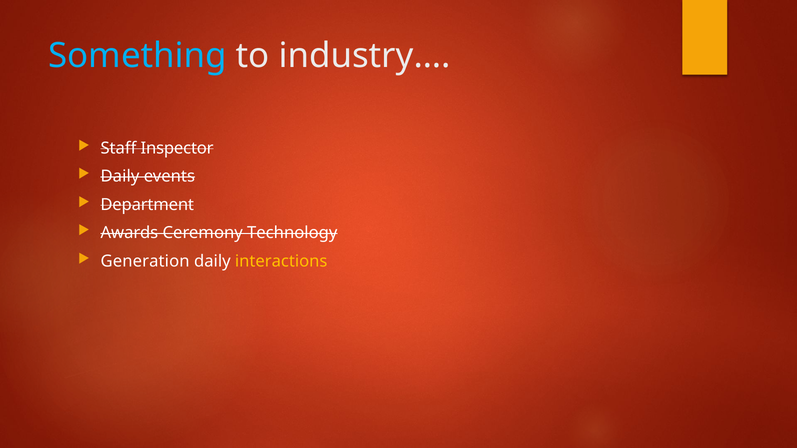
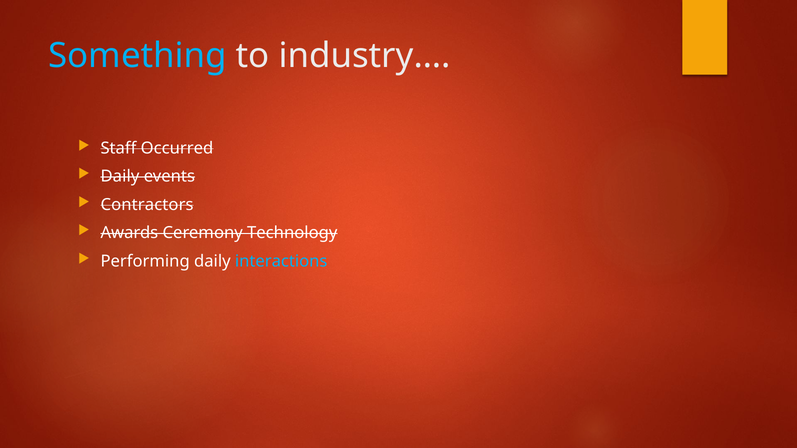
Inspector: Inspector -> Occurred (177, 148)
Department: Department -> Contractors (147, 205)
Generation: Generation -> Performing (145, 261)
interactions colour: yellow -> light blue (281, 261)
